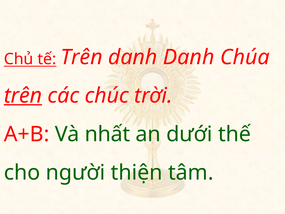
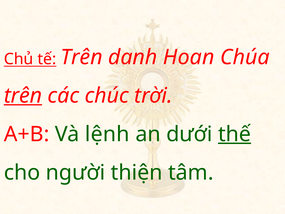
danh Danh: Danh -> Hoan (189, 57)
nhất: nhất -> lệnh (107, 134)
thế underline: none -> present (235, 134)
